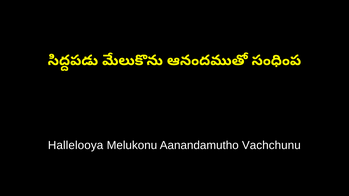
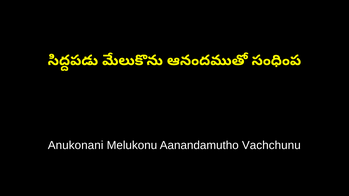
Hallelooya: Hallelooya -> Anukonani (76, 146)
